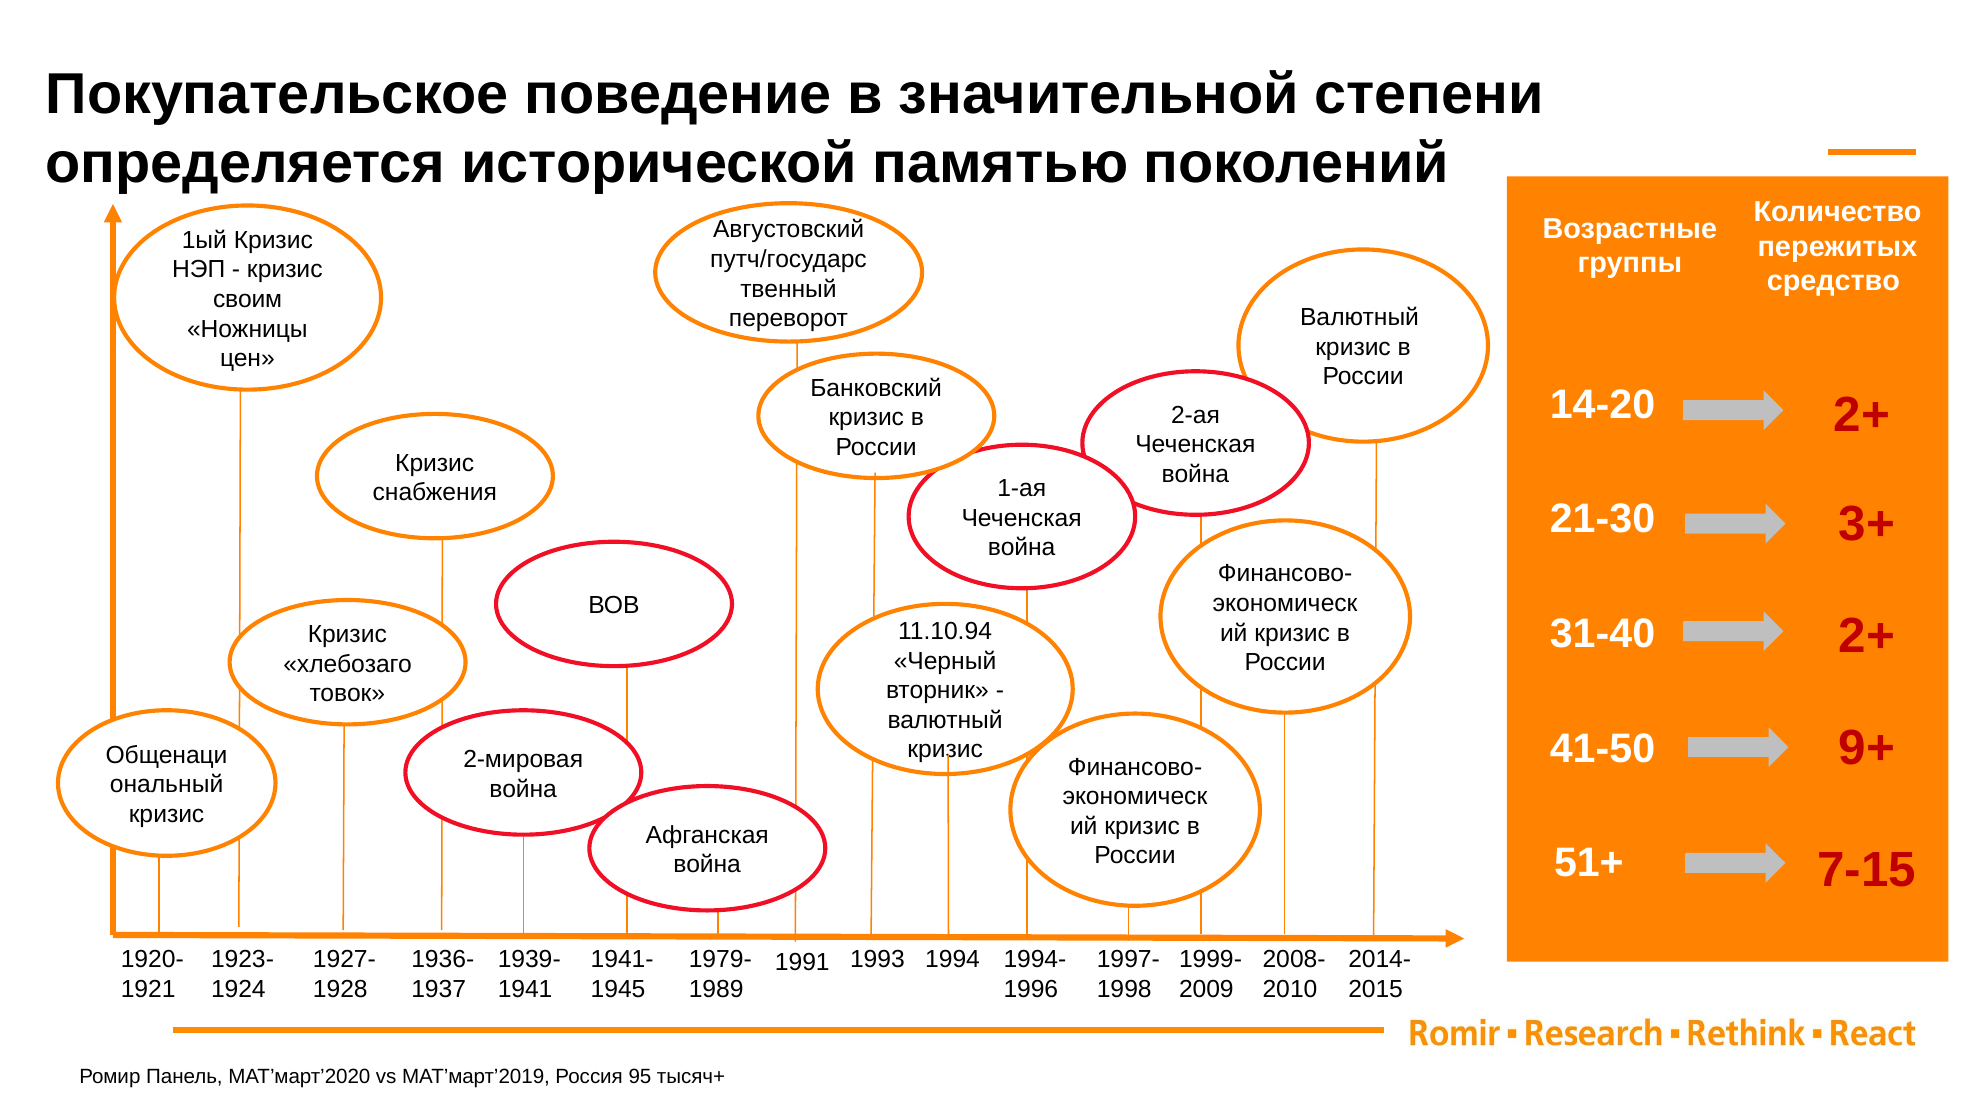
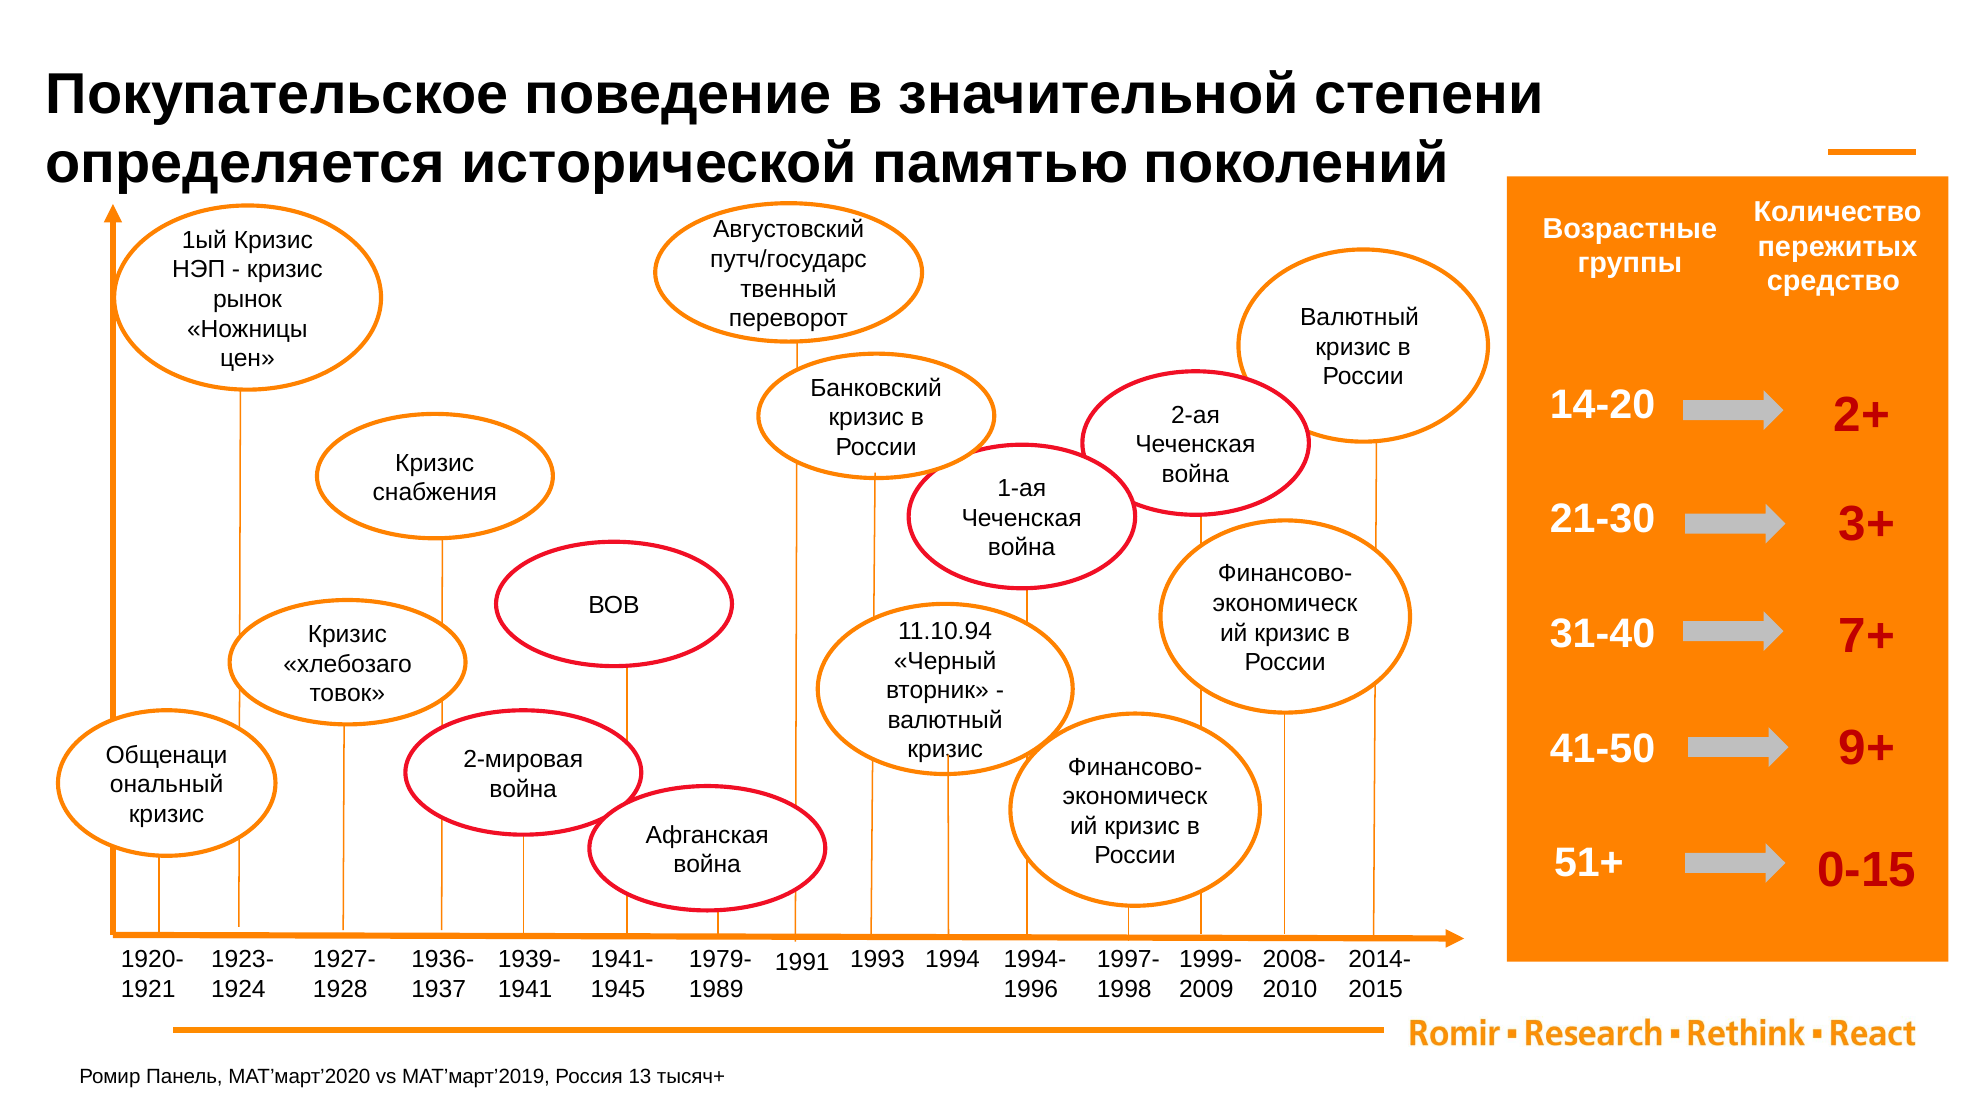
своим: своим -> рынок (248, 299)
2+: 2+ -> 7+ (1867, 636)
7-15: 7-15 -> 0-15 (1867, 870)
95: 95 -> 13 (640, 1076)
